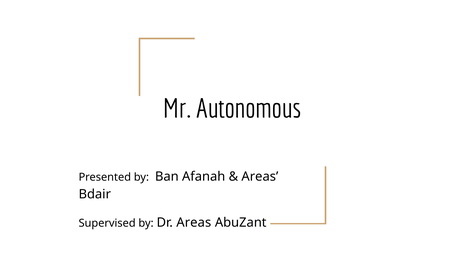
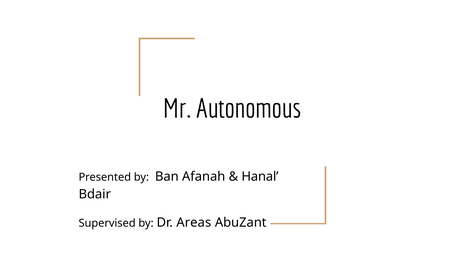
Areas: Areas -> Hanal (260, 176)
